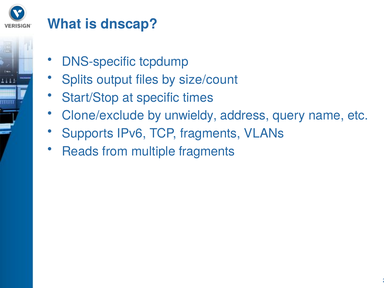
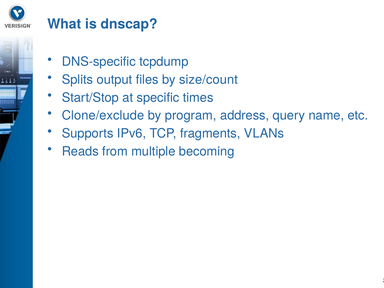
unwieldy: unwieldy -> program (191, 115)
multiple fragments: fragments -> becoming (207, 151)
